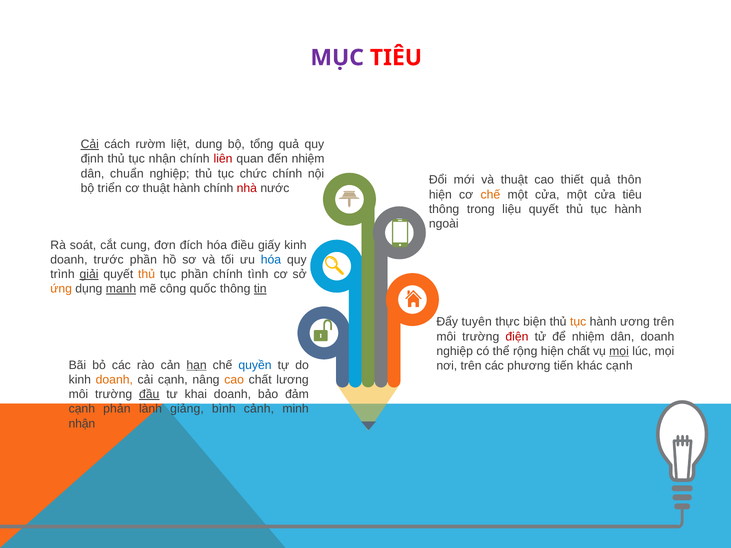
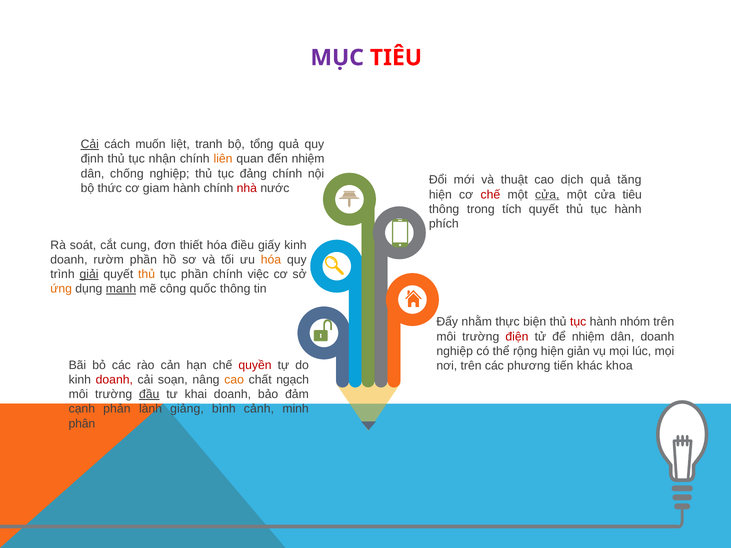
rườm: rườm -> muốn (150, 144)
dung: dung -> tranh (209, 144)
liên colour: red -> orange (223, 159)
chuẩn: chuẩn -> chống (127, 174)
chức: chức -> đảng (253, 174)
thiết: thiết -> dịch (572, 180)
thôn: thôn -> tăng (629, 180)
triển: triển -> thức (110, 188)
cơ thuật: thuật -> giam (156, 188)
chế colour: orange -> red (490, 195)
cửa underline: none -> present (547, 195)
liệu: liệu -> tích (512, 209)
ngoài: ngoài -> phích (444, 224)
đích: đích -> thiết (191, 245)
trước: trước -> rườm (109, 260)
hóa colour: blue -> orange (271, 260)
tình: tình -> việc (258, 274)
tin underline: present -> none (260, 289)
tuyên: tuyên -> nhằm (477, 322)
tục colour: orange -> red (578, 322)
ương: ương -> nhóm (635, 322)
hiện chất: chất -> giản (579, 351)
mọi underline: present -> none (619, 351)
hạn underline: present -> none (197, 365)
quyền colour: blue -> red (255, 365)
khác cạnh: cạnh -> khoa (619, 366)
doanh colour: orange -> red (114, 380)
cải cạnh: cạnh -> soạn (173, 380)
lương: lương -> ngạch (293, 380)
nhận: nhận -> phân (82, 424)
